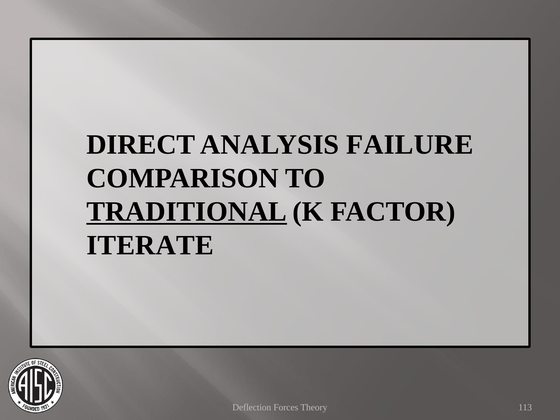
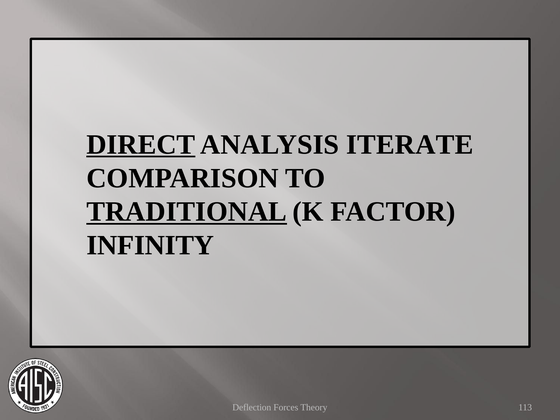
DIRECT underline: none -> present (141, 145)
FAILURE: FAILURE -> ITERATE (410, 145)
ITERATE: ITERATE -> INFINITY (150, 245)
